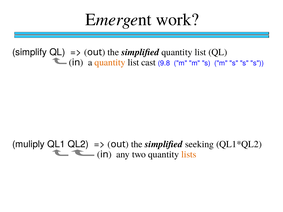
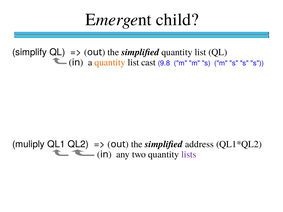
work: work -> child (177, 20)
seeking: seeking -> address (199, 144)
lists colour: orange -> purple (189, 154)
